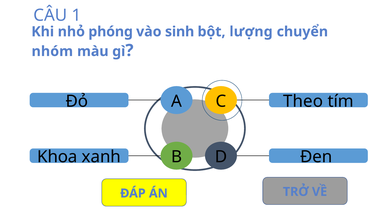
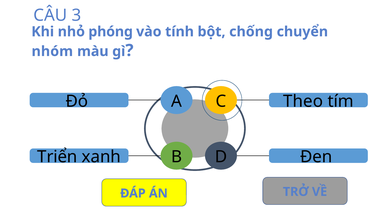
1: 1 -> 3 (76, 15)
sinh: sinh -> tính (180, 32)
lượng: lượng -> chống (251, 32)
Khoa: Khoa -> Triển (57, 157)
